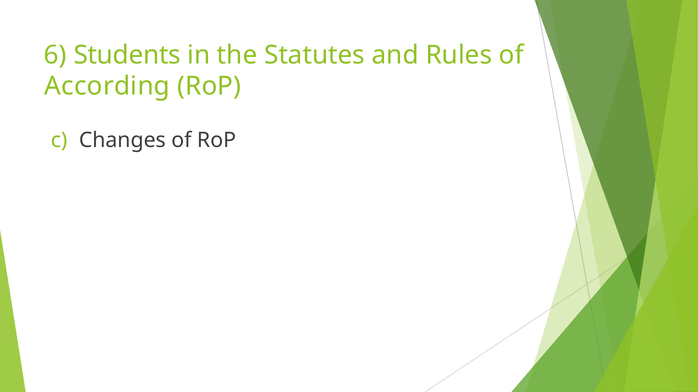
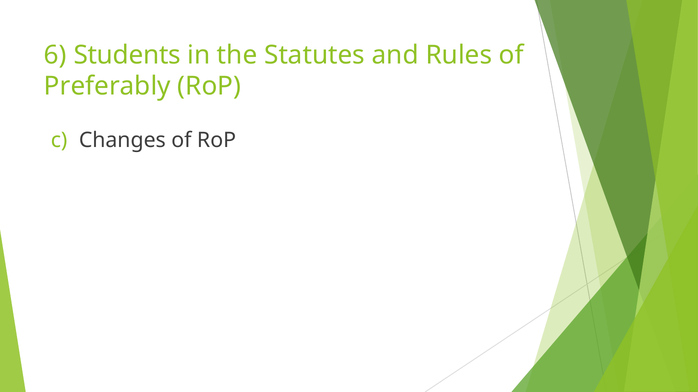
According: According -> Preferably (107, 86)
